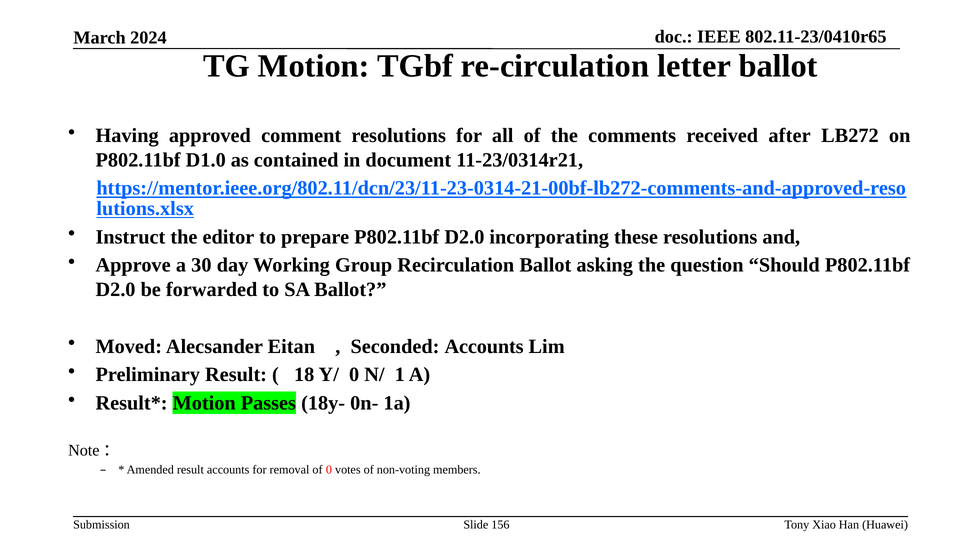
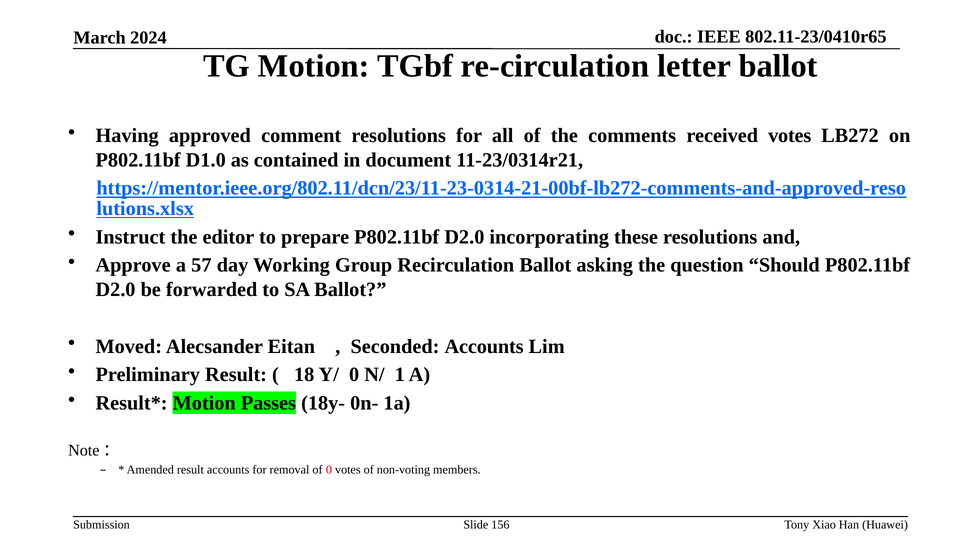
received after: after -> votes (790, 136)
30: 30 -> 57 (201, 265)
